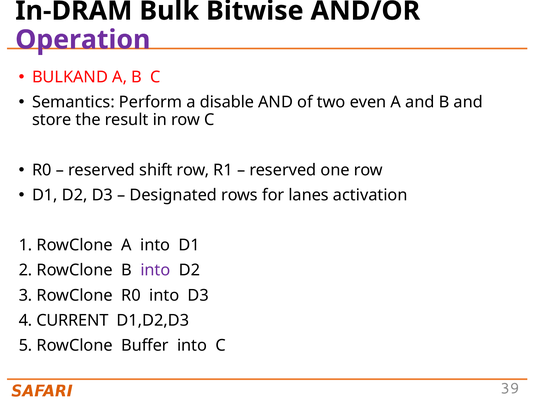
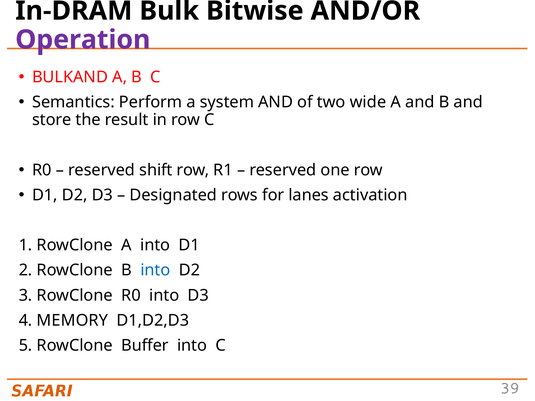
disable: disable -> system (227, 102)
even: even -> wide (368, 102)
into colour: purple -> blue (155, 270)
CURRENT: CURRENT -> MEMORY (72, 321)
